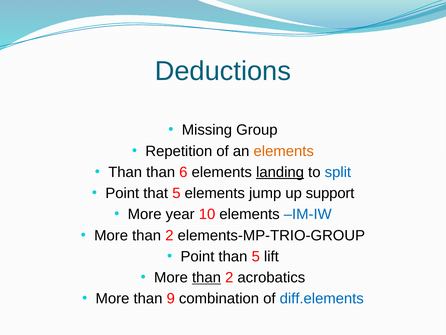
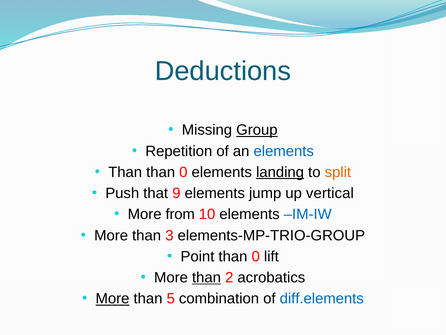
Group underline: none -> present (257, 130)
elements colour: orange -> blue (284, 151)
6: 6 -> 0 (183, 172)
split colour: blue -> orange (338, 172)
Point: Point -> Push (122, 193)
that 5: 5 -> 9 (176, 193)
support: support -> vertical (330, 193)
year: year -> from (180, 214)
2: 2 -> 3 (169, 235)
5: 5 -> 0 (256, 256)
More underline: none -> present (112, 298)
9: 9 -> 5 (171, 298)
